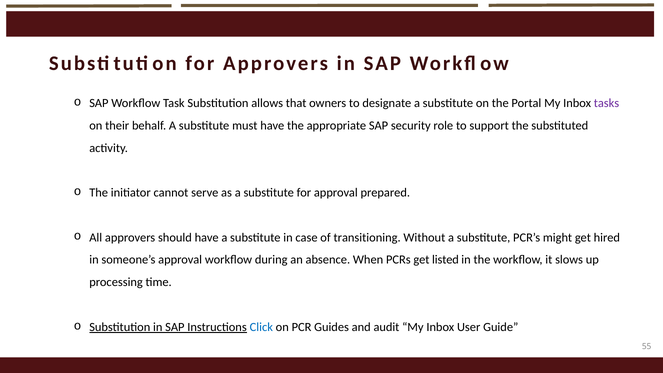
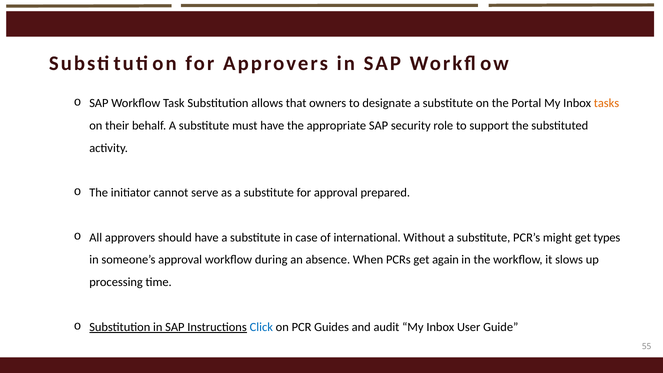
tasks colour: purple -> orange (606, 103)
transitioning: transitioning -> international (367, 237)
hired: hired -> types (607, 237)
listed: listed -> again (445, 260)
